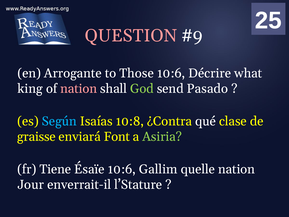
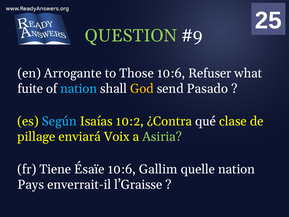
QUESTION colour: pink -> light green (131, 36)
Décrire: Décrire -> Refuser (210, 73)
king: king -> fuite (30, 89)
nation colour: pink -> light blue (79, 89)
God colour: light green -> yellow (142, 89)
10:8: 10:8 -> 10:2 (130, 121)
graisse: graisse -> pillage (36, 136)
Font: Font -> Voix (117, 136)
Jour: Jour -> Pays (31, 184)
l’Stature: l’Stature -> l’Graisse (138, 184)
